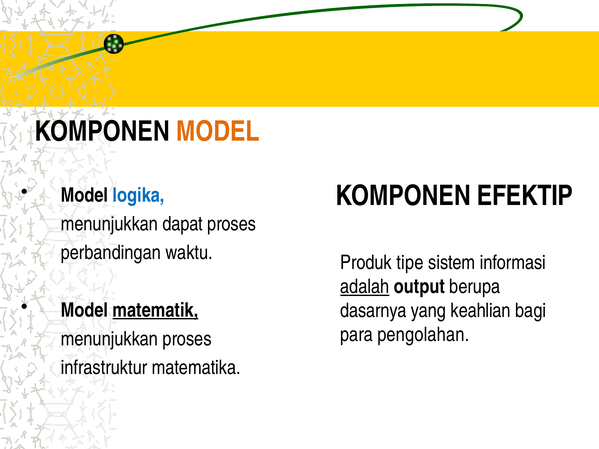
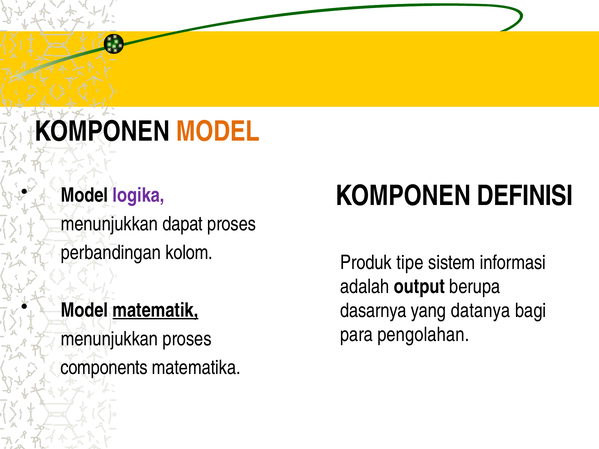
logika colour: blue -> purple (139, 195)
EFEKTIP: EFEKTIP -> DEFINISI (525, 196)
waktu: waktu -> kolom (189, 253)
adalah underline: present -> none (365, 287)
keahlian: keahlian -> datanya (481, 311)
infrastruktur: infrastruktur -> components (104, 368)
